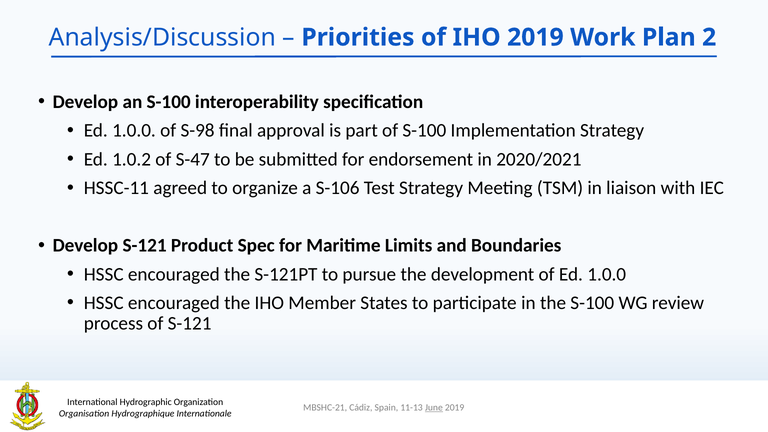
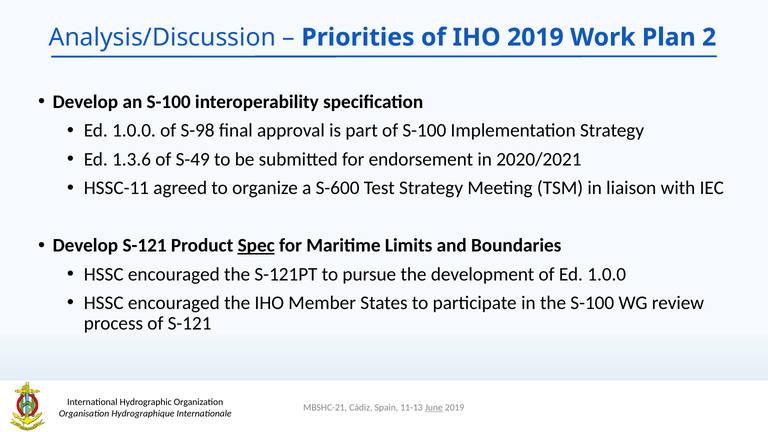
1.0.2: 1.0.2 -> 1.3.6 (132, 159)
S-47: S-47 -> S-49 (193, 159)
S-106: S-106 -> S-600 (338, 188)
Spec underline: none -> present (256, 245)
